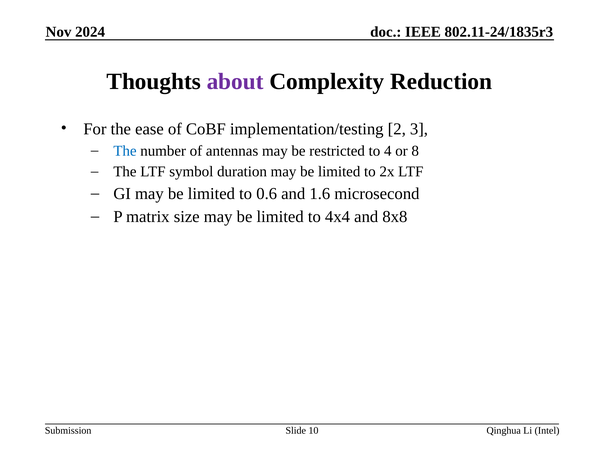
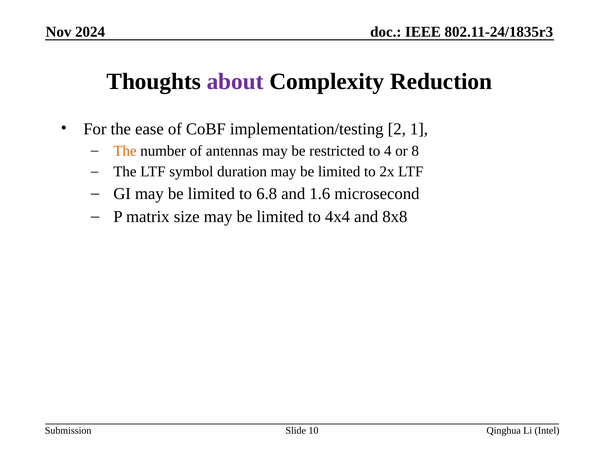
3: 3 -> 1 (419, 129)
The colour: blue -> orange (125, 151)
0.6: 0.6 -> 6.8 (267, 194)
